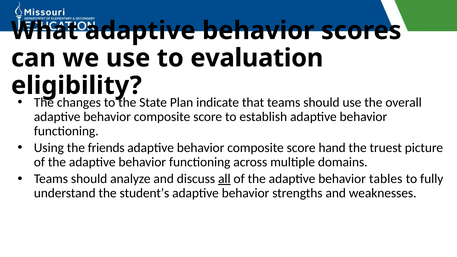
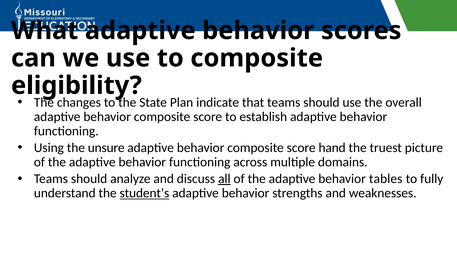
to evaluation: evaluation -> composite (257, 58)
friends: friends -> unsure (106, 148)
student’s underline: none -> present (144, 193)
